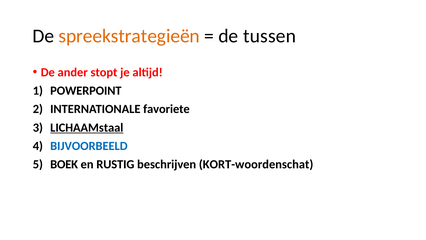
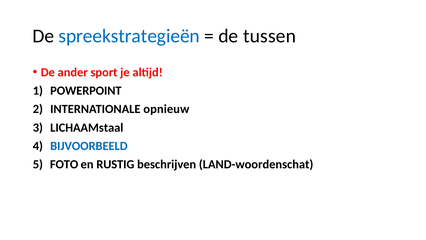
spreekstrategieën colour: orange -> blue (129, 36)
stopt: stopt -> sport (104, 72)
favoriete: favoriete -> opnieuw (166, 109)
LICHAAMstaal underline: present -> none (87, 127)
BOEK: BOEK -> FOTO (64, 164)
KORT-woordenschat: KORT-woordenschat -> LAND-woordenschat (256, 164)
